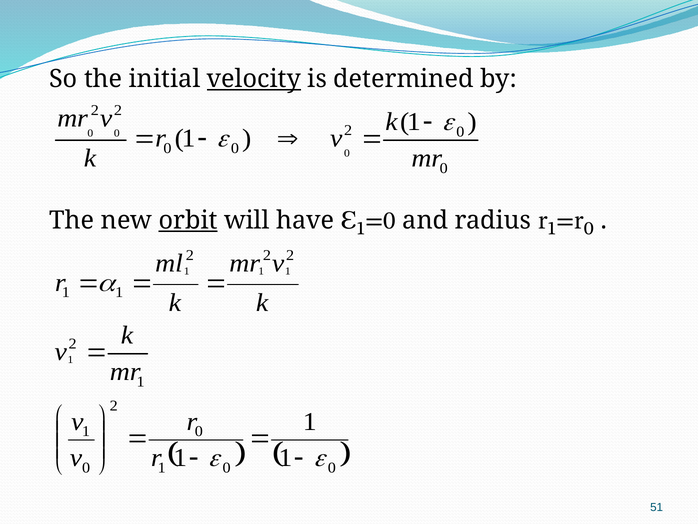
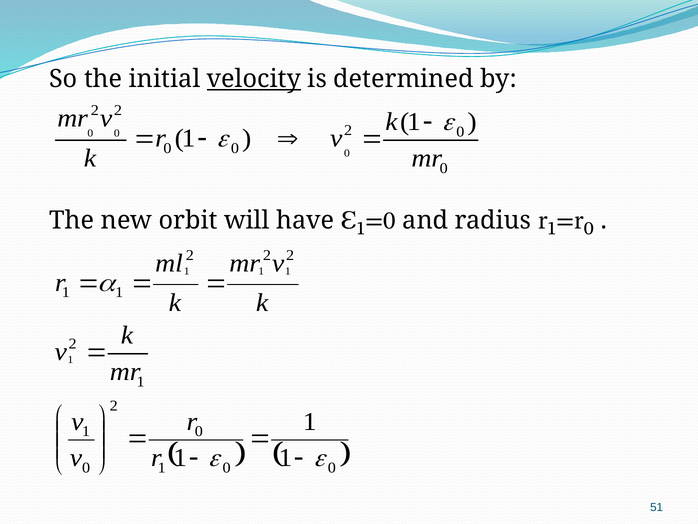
orbit underline: present -> none (188, 220)
